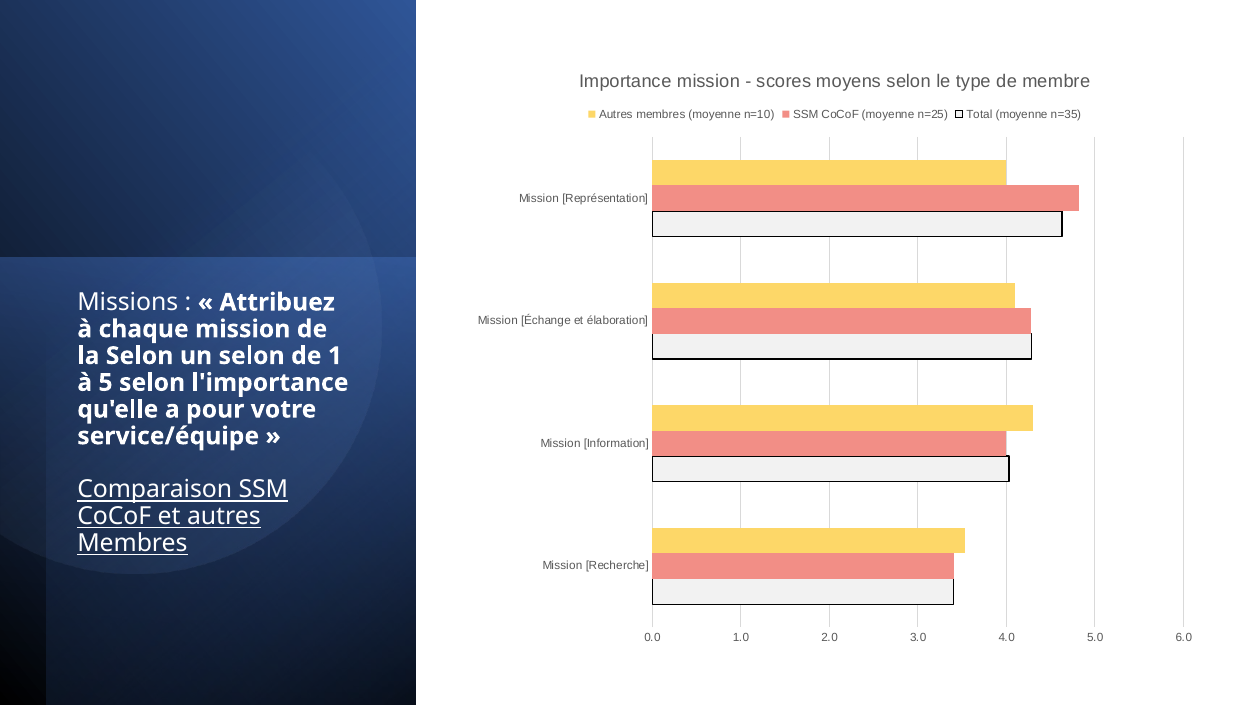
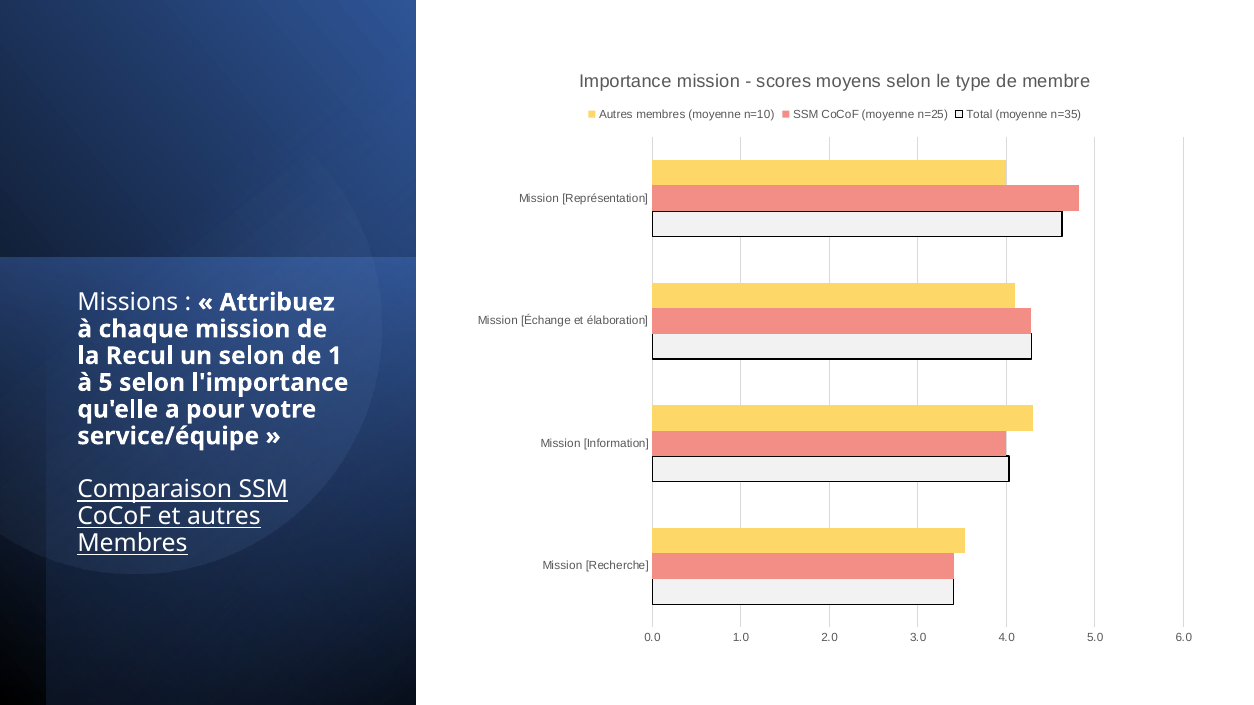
la Selon: Selon -> Recul (140, 356)
